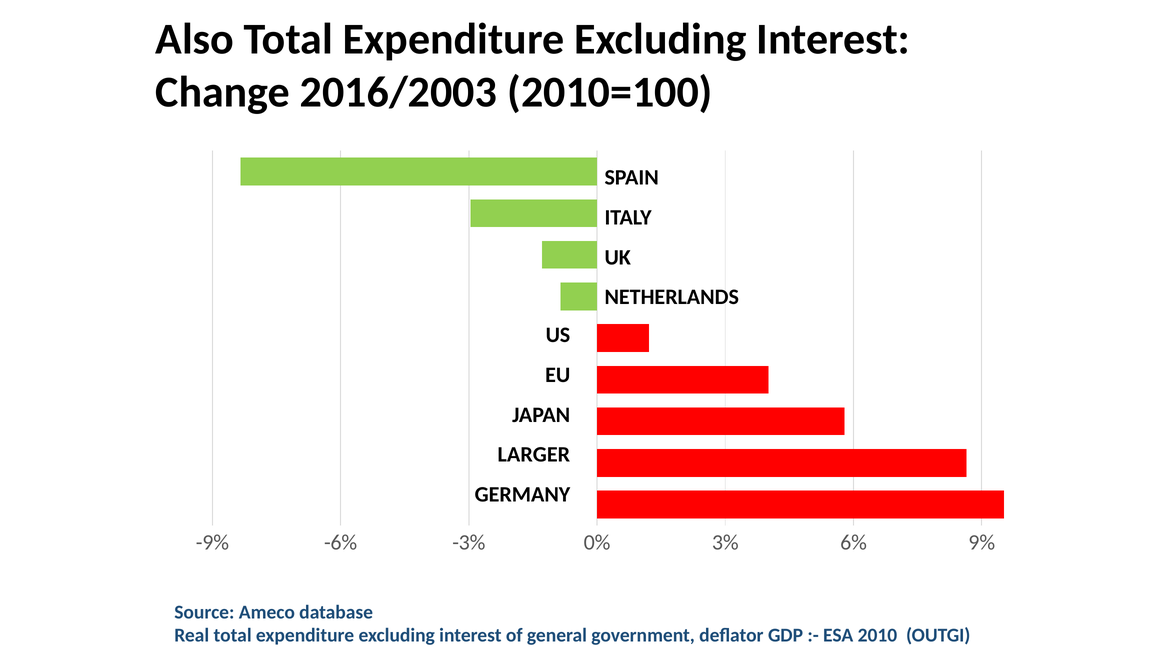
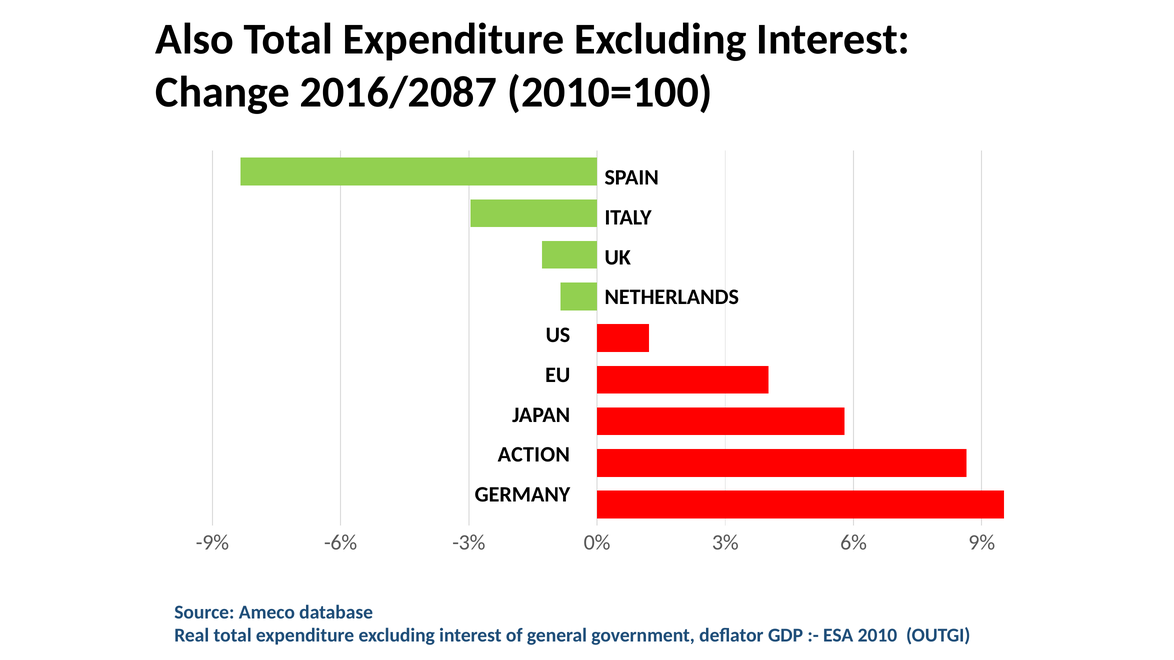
2016/2003: 2016/2003 -> 2016/2087 (398, 92)
LARGER: LARGER -> ACTION (534, 455)
